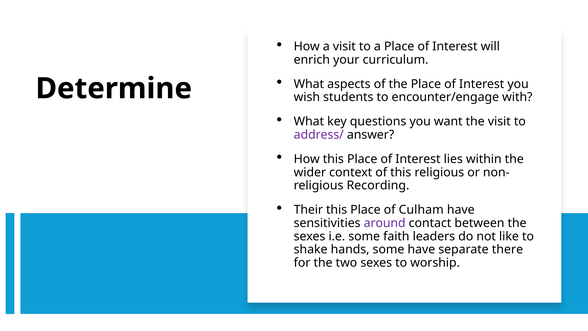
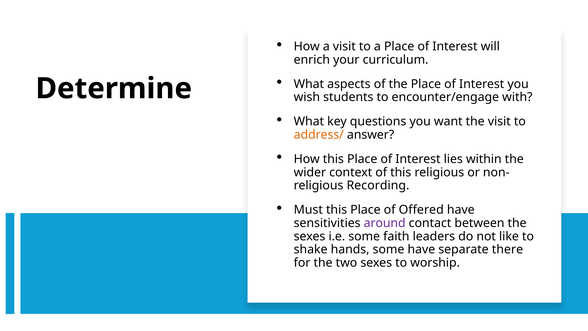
address/ colour: purple -> orange (319, 135)
Their: Their -> Must (308, 210)
Culham: Culham -> Offered (421, 210)
